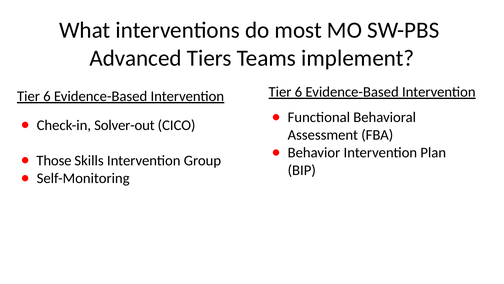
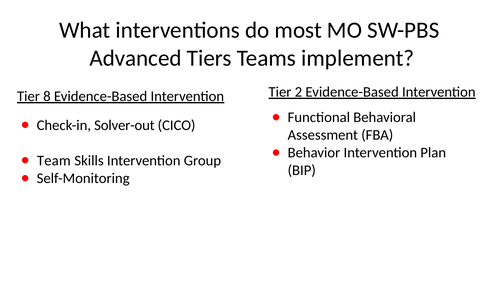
6: 6 -> 2 (298, 92)
6: 6 -> 8 (47, 96)
Those: Those -> Team (54, 160)
